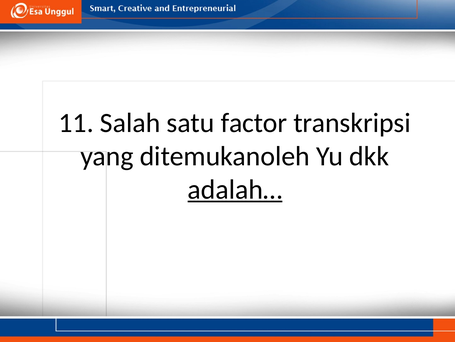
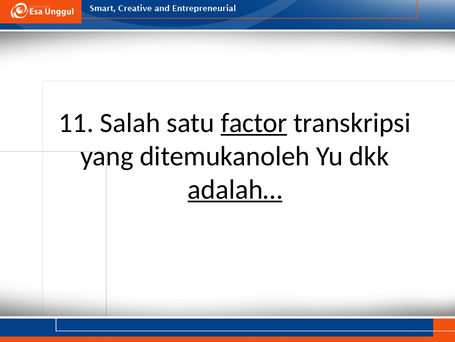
factor underline: none -> present (254, 123)
